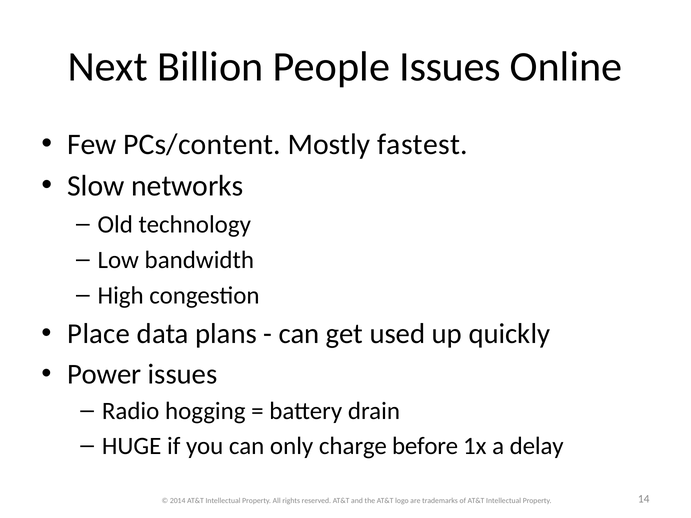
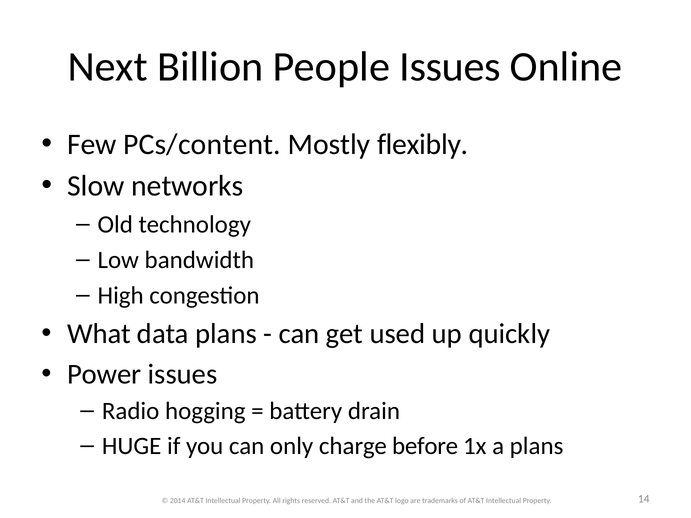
fastest: fastest -> flexibly (423, 144)
Place: Place -> What (99, 334)
a delay: delay -> plans (537, 446)
